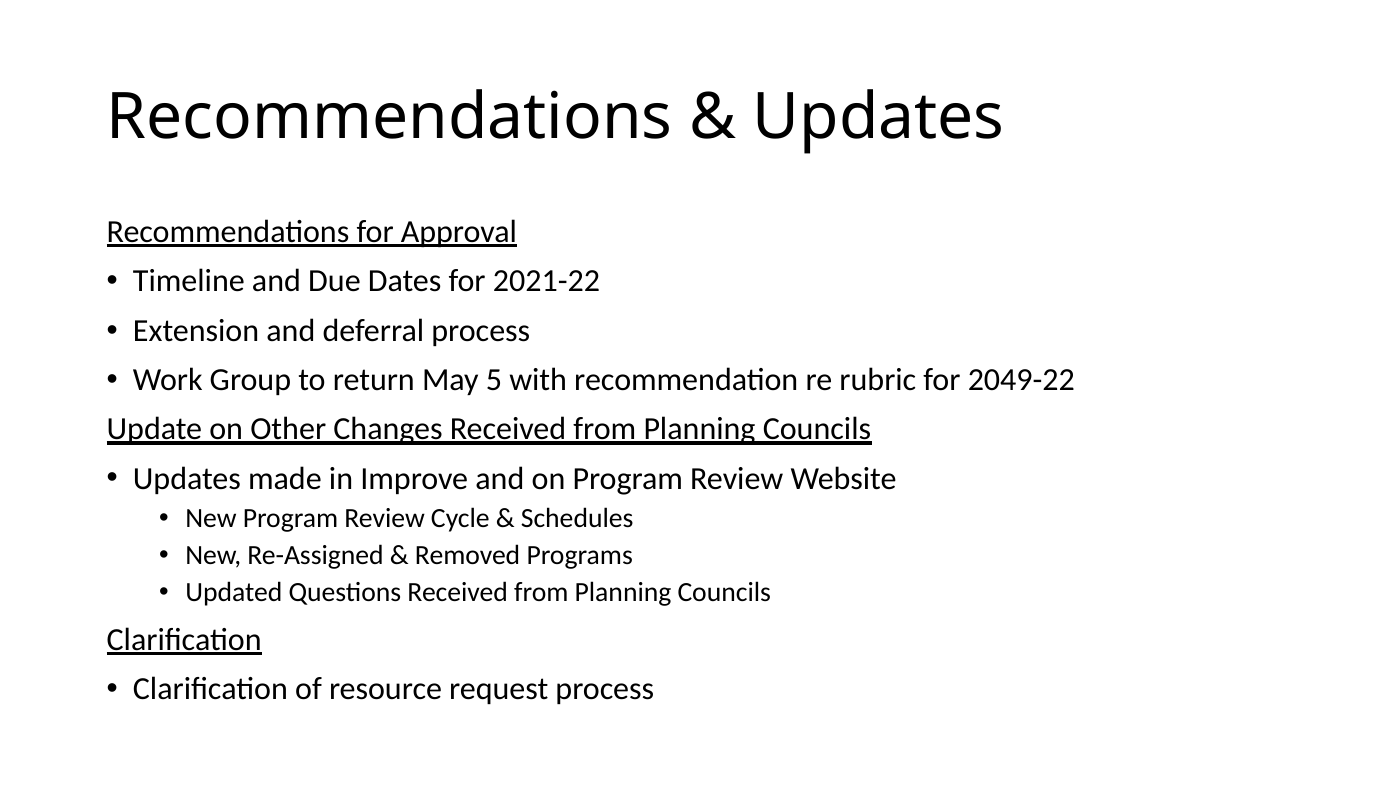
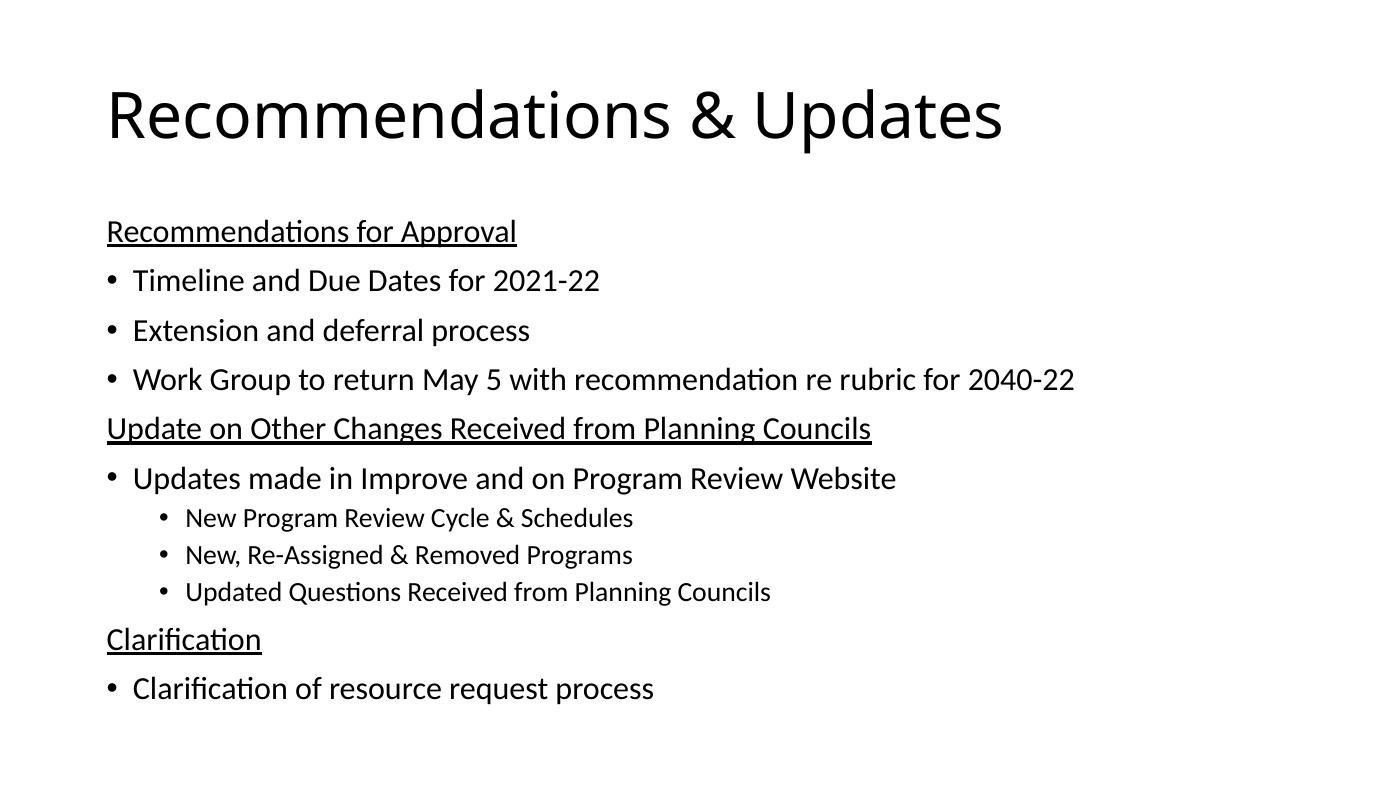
2049-22: 2049-22 -> 2040-22 (1021, 380)
